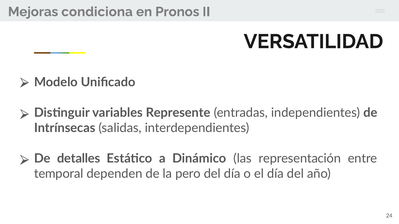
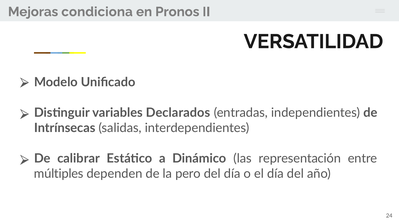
Represente: Represente -> Declarados (178, 113)
detalles: detalles -> calibrar (79, 159)
temporal: temporal -> múltiples (59, 174)
